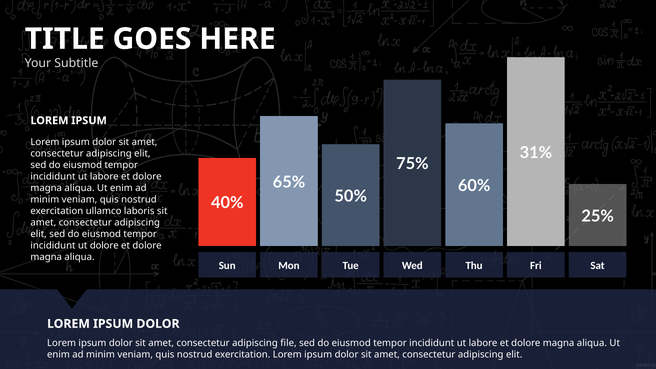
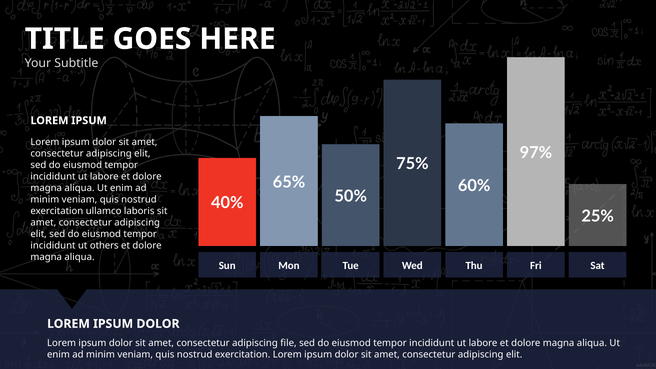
31%: 31% -> 97% (536, 153)
ut dolore: dolore -> others (104, 246)
